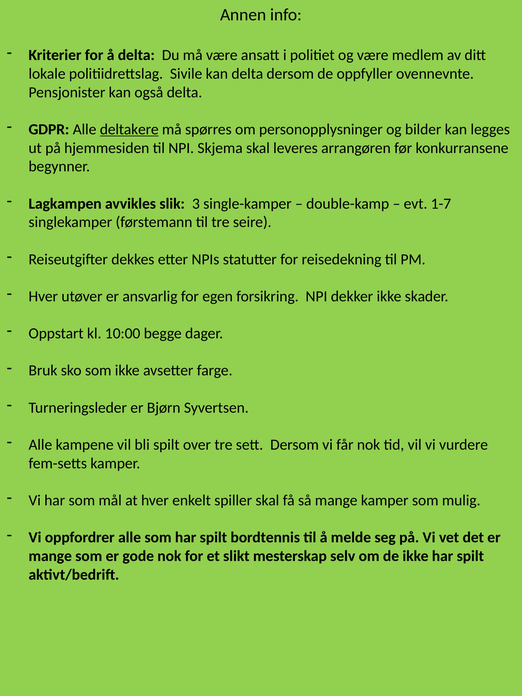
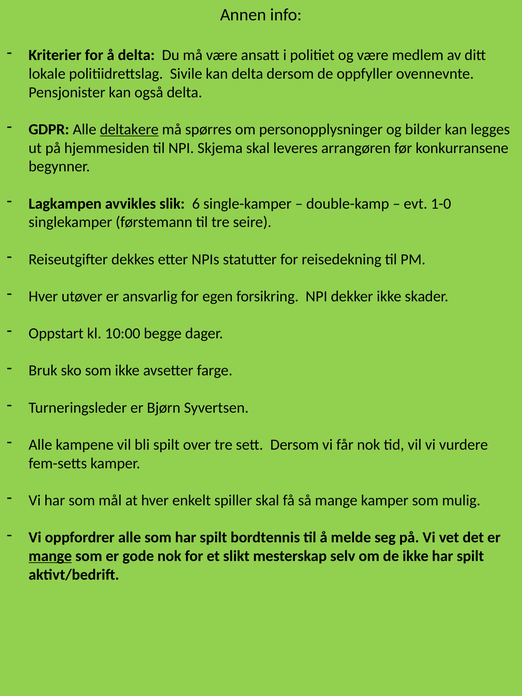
3: 3 -> 6 (196, 204)
1-7: 1-7 -> 1-0 (441, 204)
mange underline: none -> present (50, 556)
